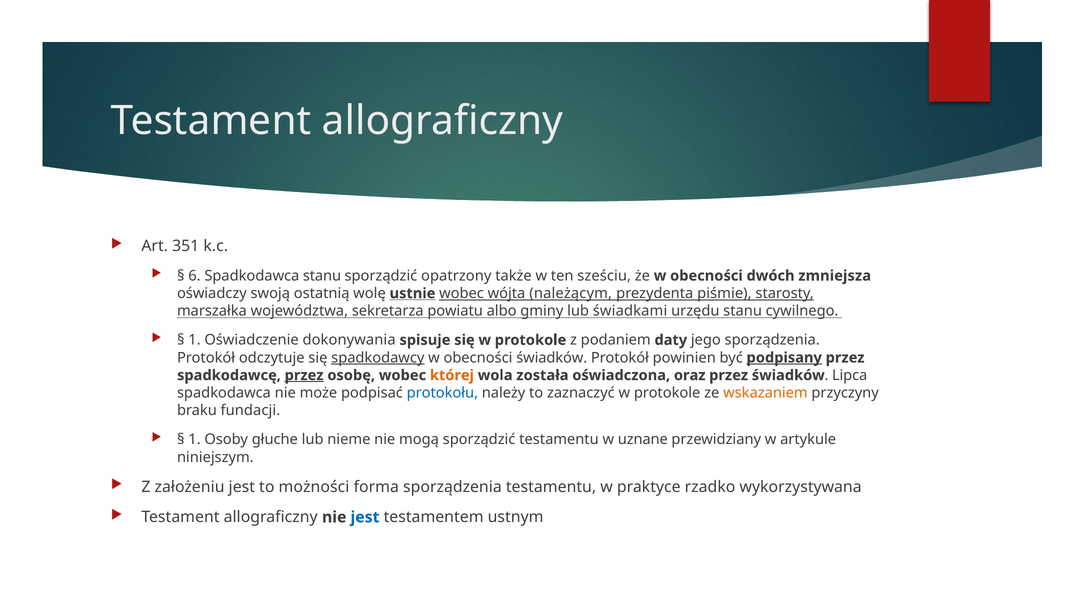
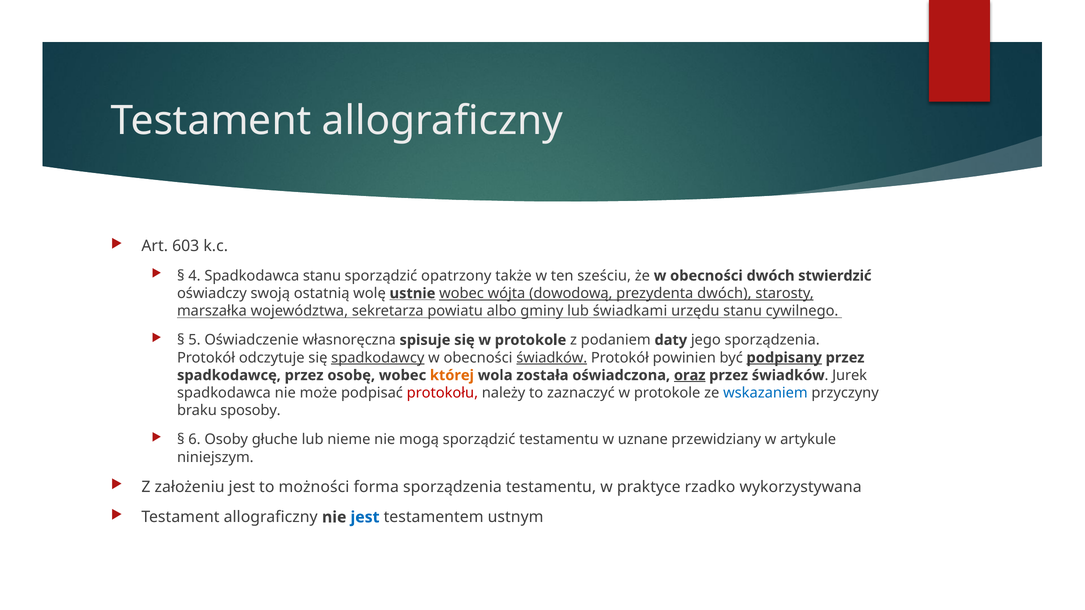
351: 351 -> 603 (186, 246)
6: 6 -> 4 (194, 276)
zmniejsza: zmniejsza -> stwierdzić (835, 276)
należącym: należącym -> dowodową (571, 294)
prezydenta piśmie: piśmie -> dwóch (724, 294)
1: 1 -> 5 (194, 340)
dokonywania: dokonywania -> własnoręczna (349, 340)
świadków underline: none -> present (552, 358)
przez underline: present -> none (304, 375)
oraz underline: none -> present (690, 375)
Lipca: Lipca -> Jurek (850, 375)
protokołu colour: blue -> red (442, 393)
wskazaniem colour: orange -> blue (765, 393)
fundacji: fundacji -> sposoby (250, 411)
1: 1 -> 6 (194, 440)
